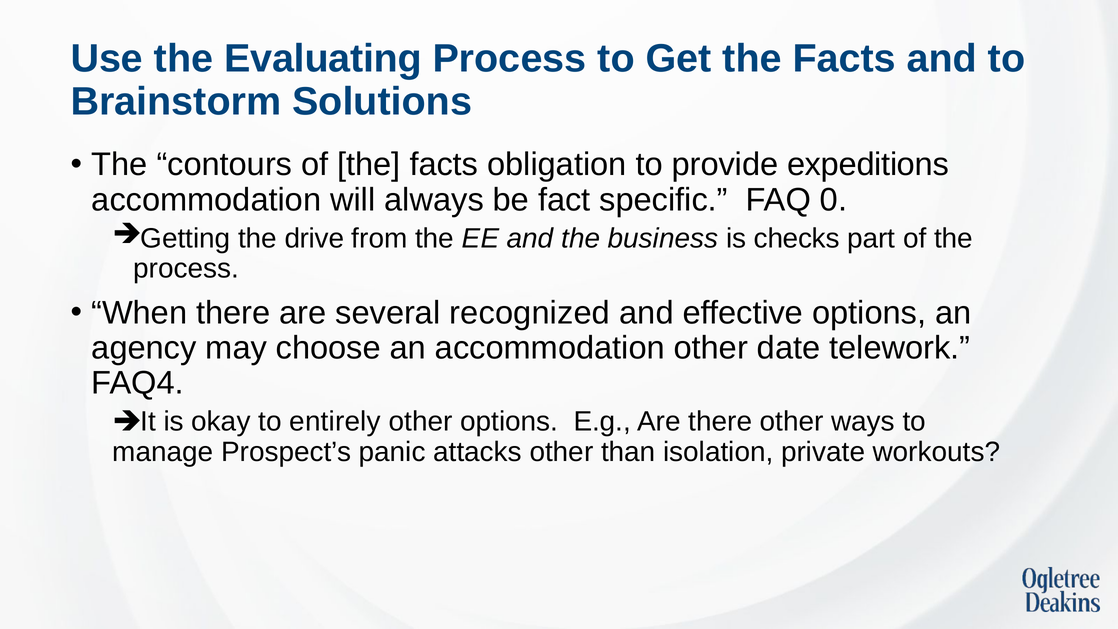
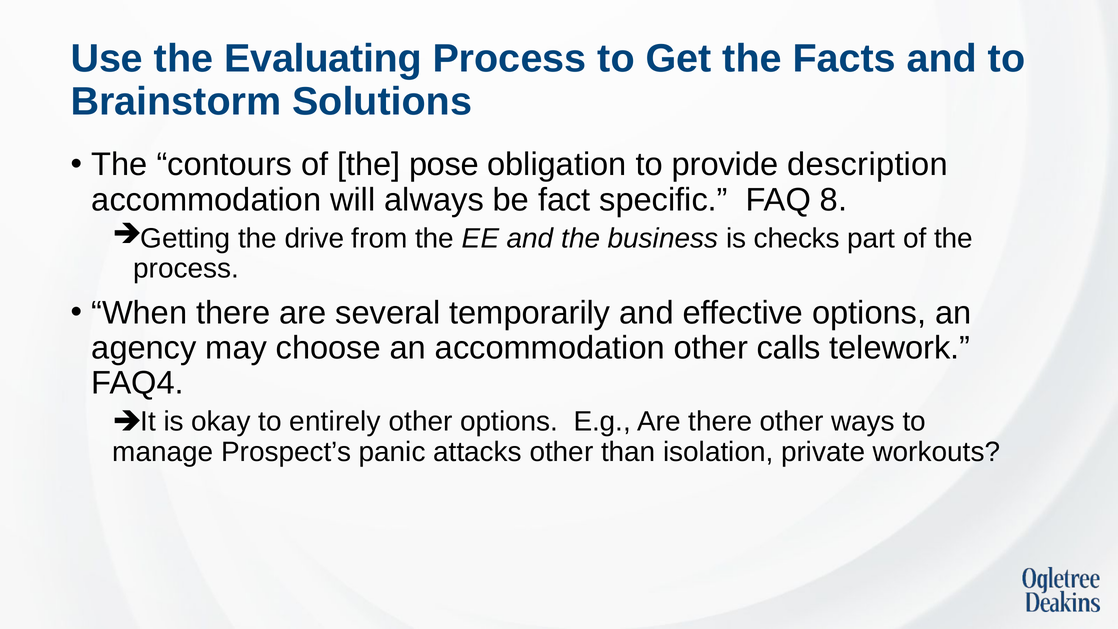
of the facts: facts -> pose (444, 165)
expeditions: expeditions -> description (868, 165)
0: 0 -> 8 (833, 200)
recognized: recognized -> temporarily (530, 313)
date: date -> calls (789, 348)
